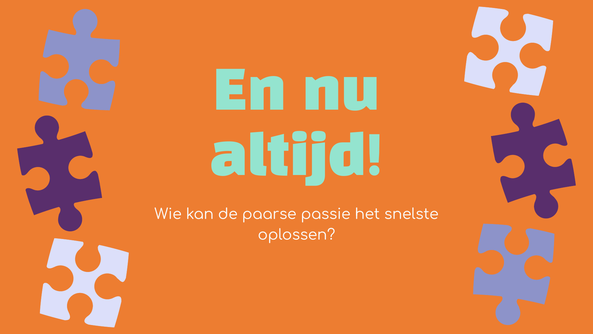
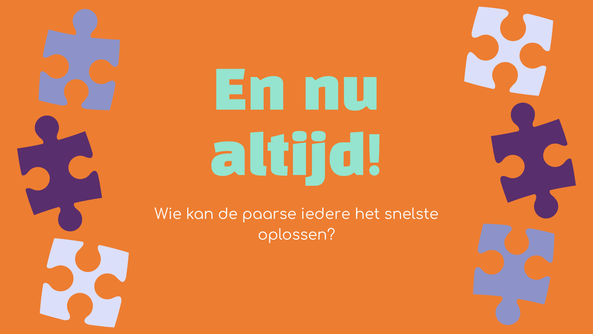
passie: passie -> iedere (326, 214)
